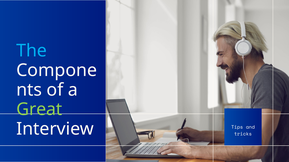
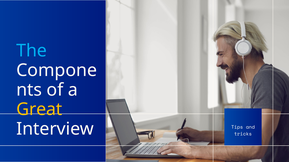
Great colour: light green -> yellow (39, 110)
